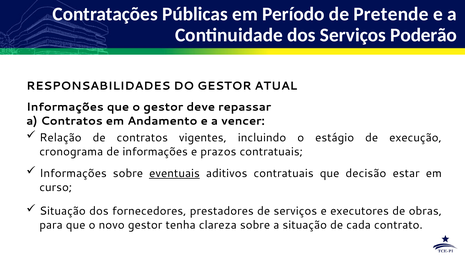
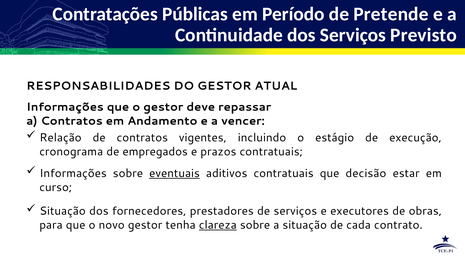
Poderão: Poderão -> Previsto (424, 35)
de informações: informações -> empregados (155, 152)
clareza underline: none -> present (218, 225)
